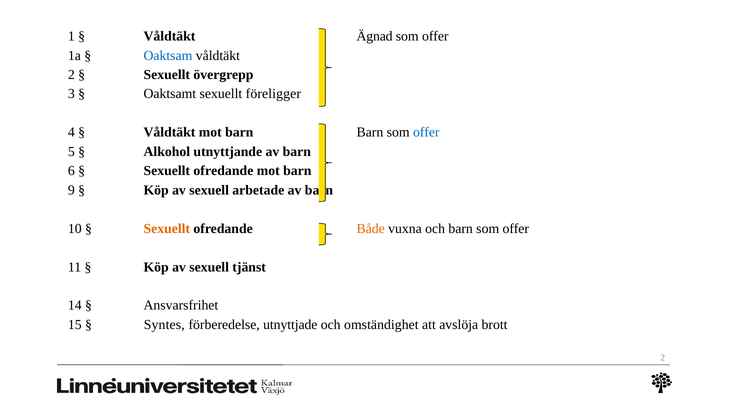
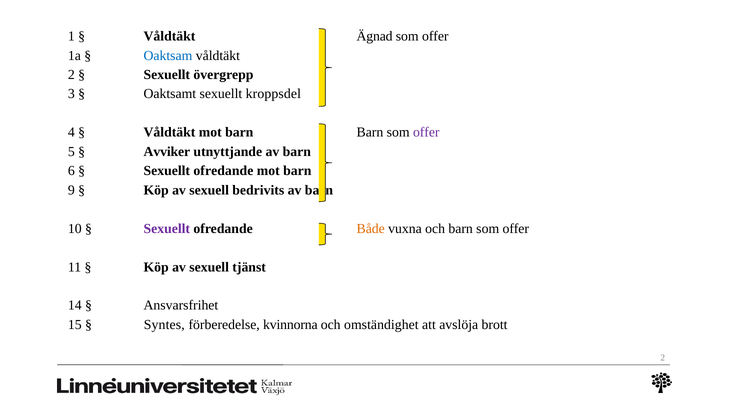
föreligger: föreligger -> kroppsdel (273, 94)
offer colour: blue -> purple (426, 132)
Alkohol: Alkohol -> Avviker (167, 152)
arbetade: arbetade -> bedrivits (258, 190)
Sexuellt colour: orange -> purple (167, 229)
utnyttjade: utnyttjade -> kvinnorna (290, 325)
